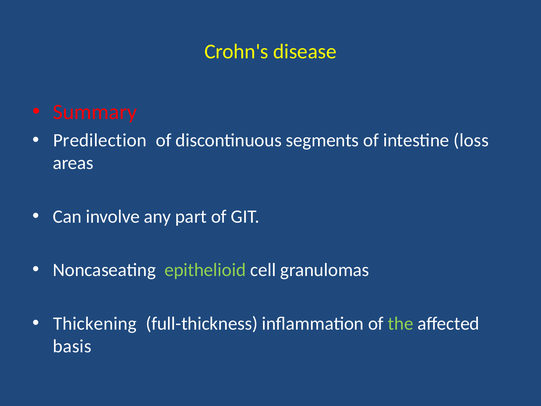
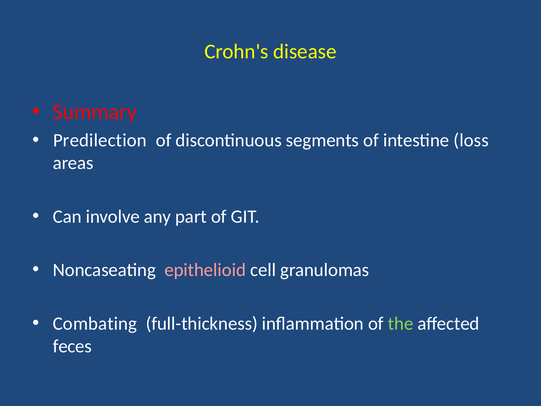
epithelioid colour: light green -> pink (205, 270)
Thickening: Thickening -> Combating (95, 323)
basis: basis -> feces (72, 346)
